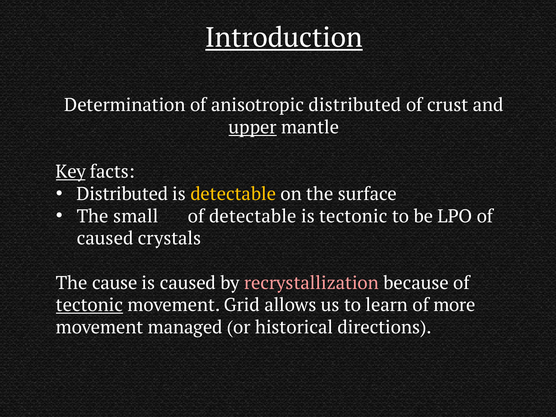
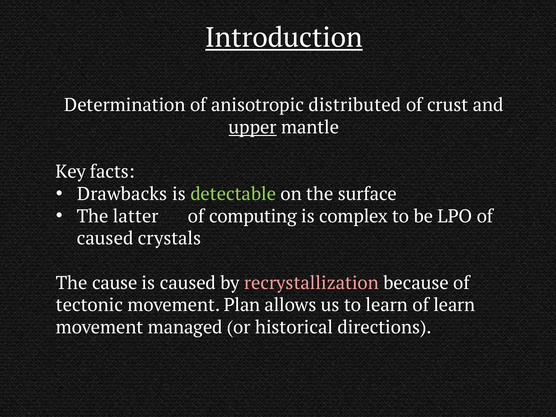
Key underline: present -> none (71, 172)
Distributed: Distributed -> Drawbacks (122, 194)
detectable colour: yellow -> light green (233, 194)
small: small -> latter (136, 216)
of detectable: detectable -> computing (253, 216)
is tectonic: tectonic -> complex (354, 216)
tectonic underline: present -> none (89, 305)
Grid: Grid -> Plan (242, 305)
of more: more -> learn (454, 305)
